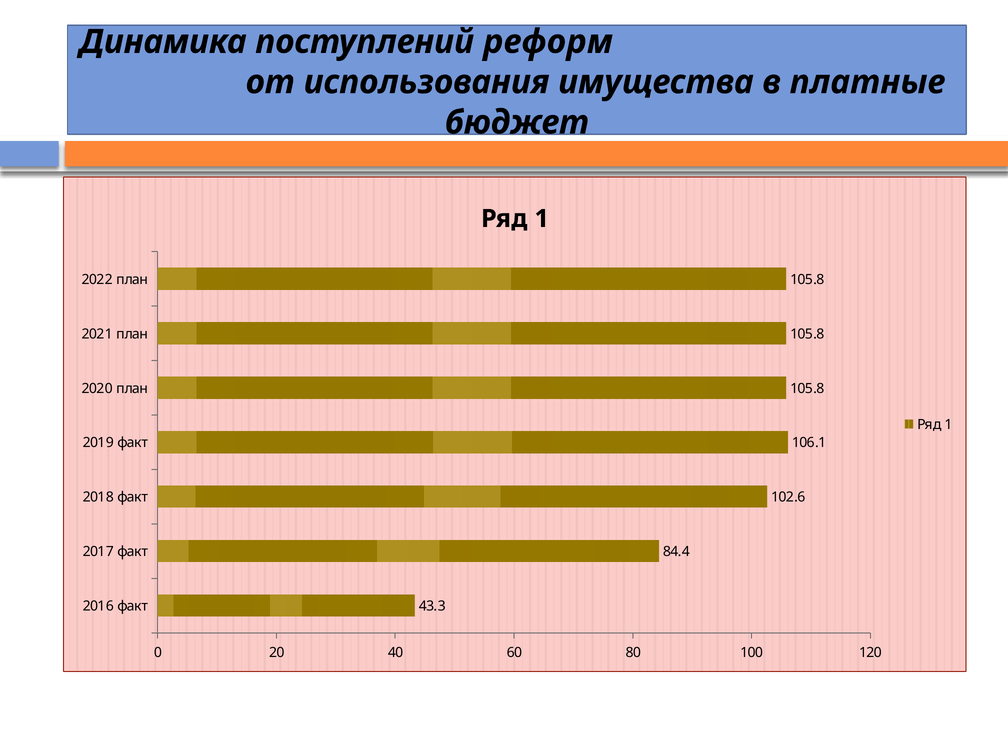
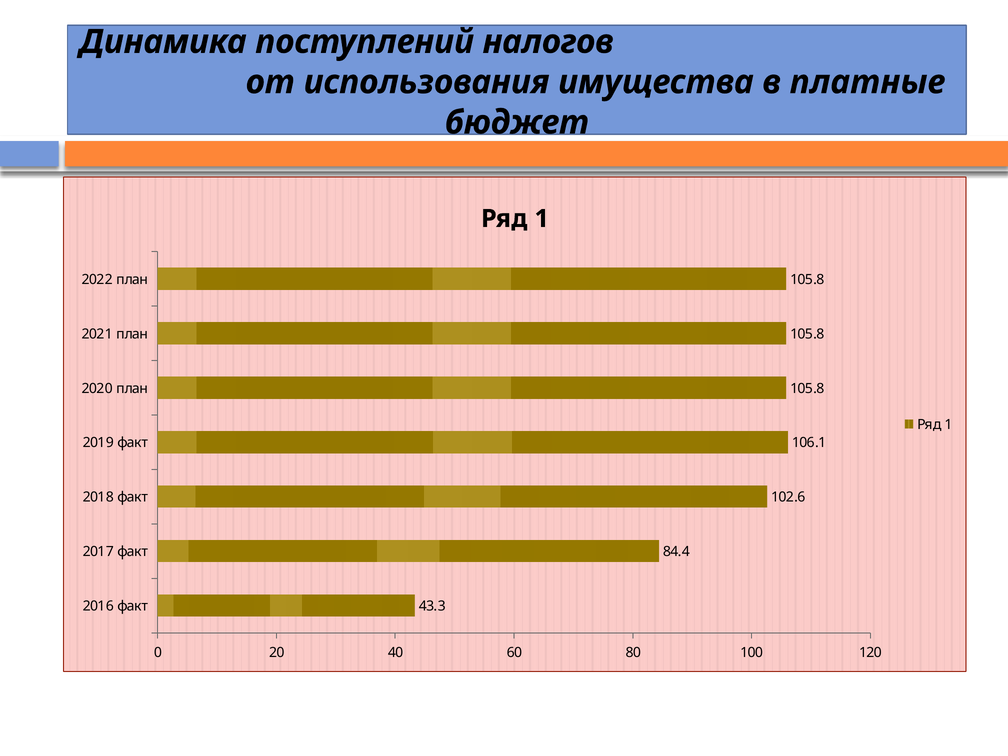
реформ: реформ -> налогов (548, 42)
